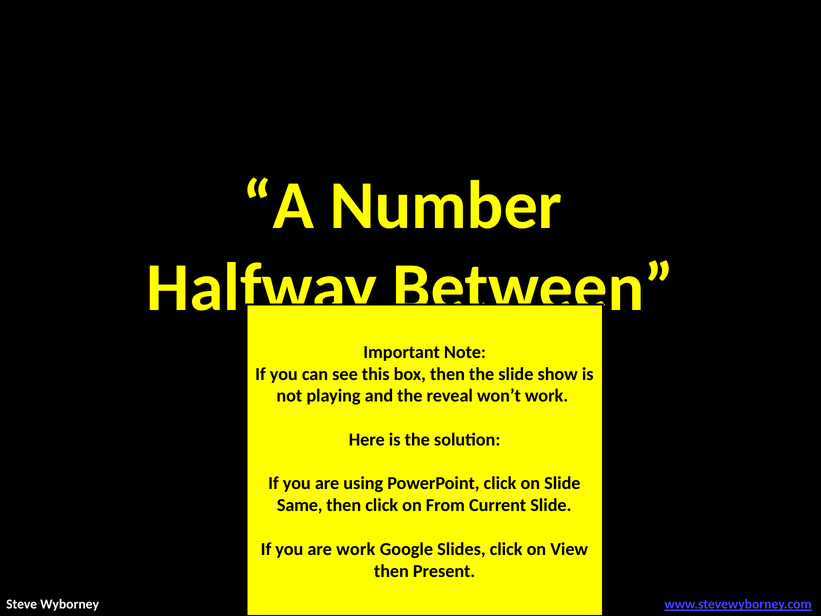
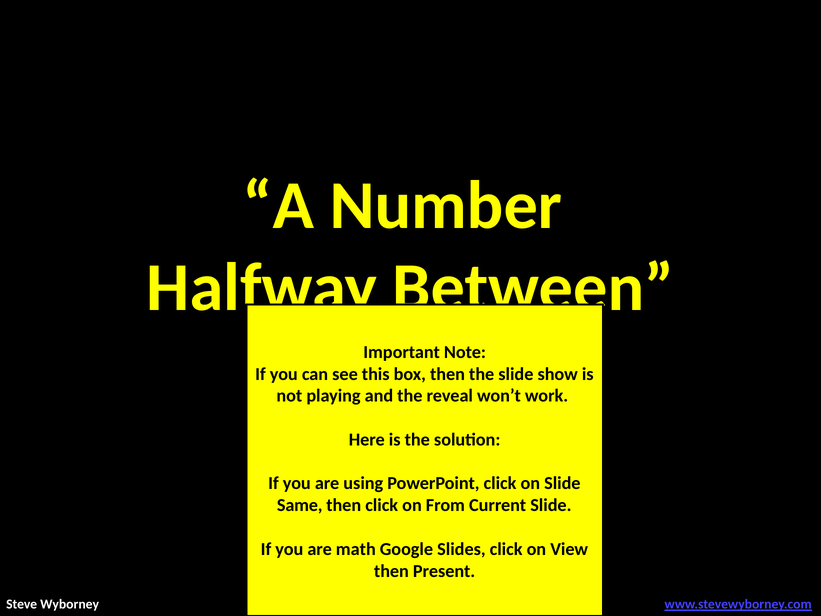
are work: work -> math (356, 549)
